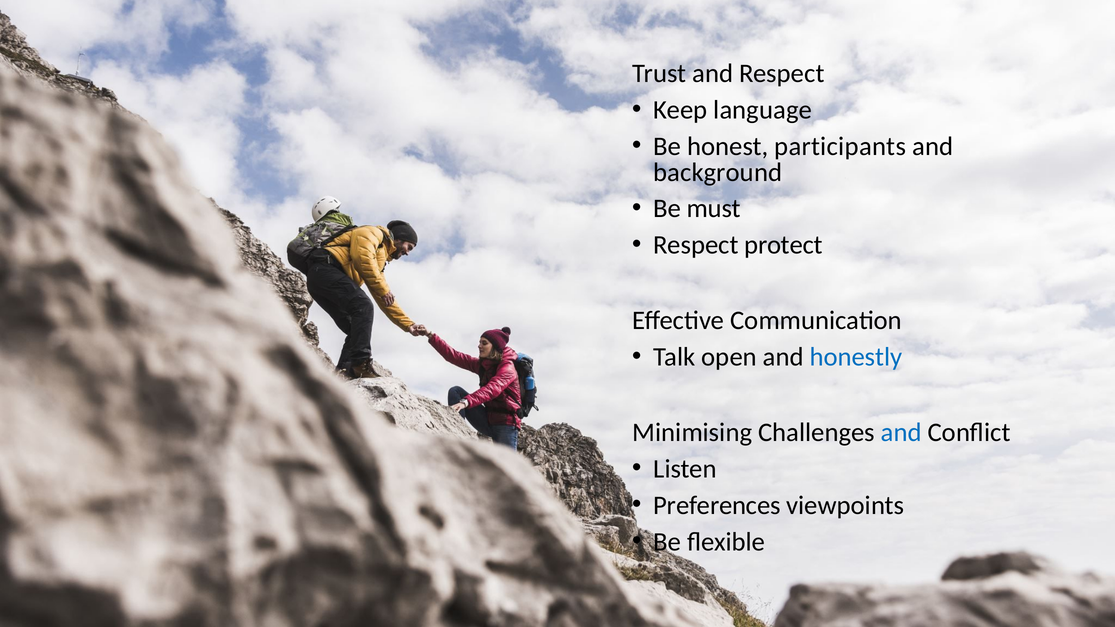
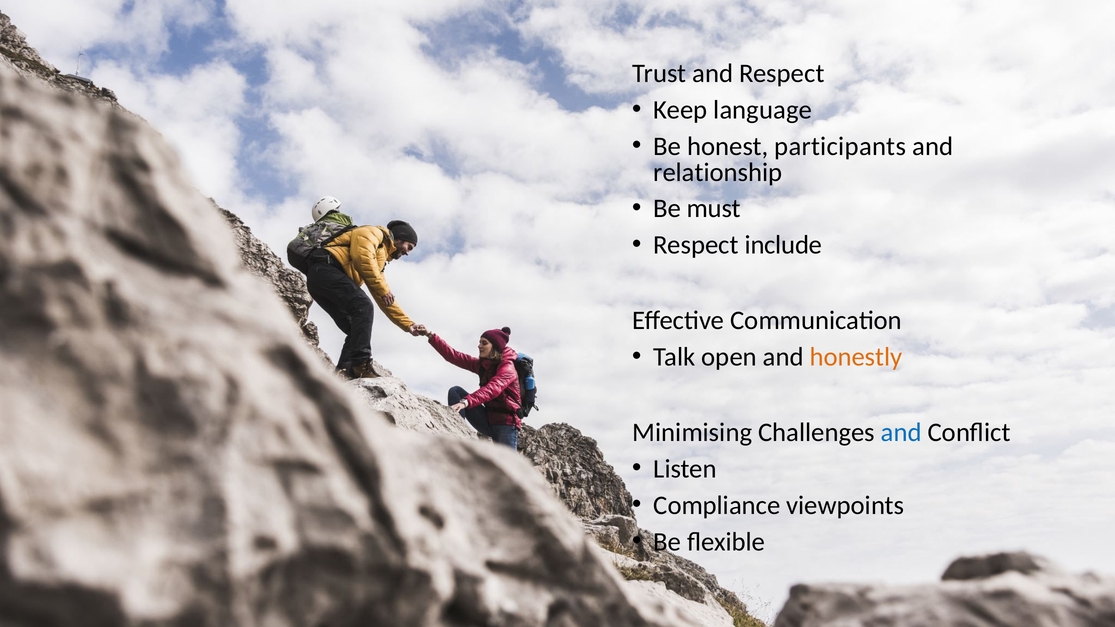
background: background -> relationship (718, 172)
protect: protect -> include (783, 245)
honestly colour: blue -> orange (856, 357)
Preferences: Preferences -> Compliance (717, 505)
